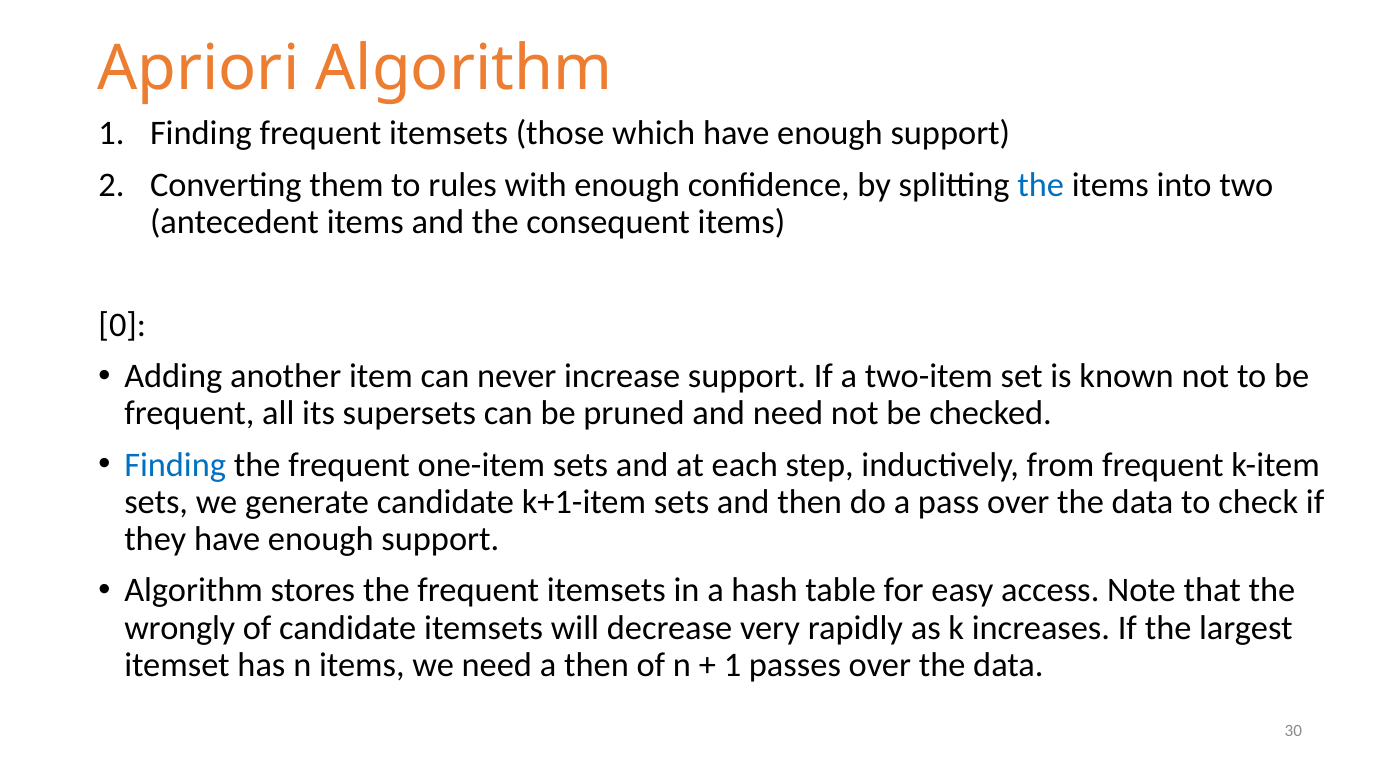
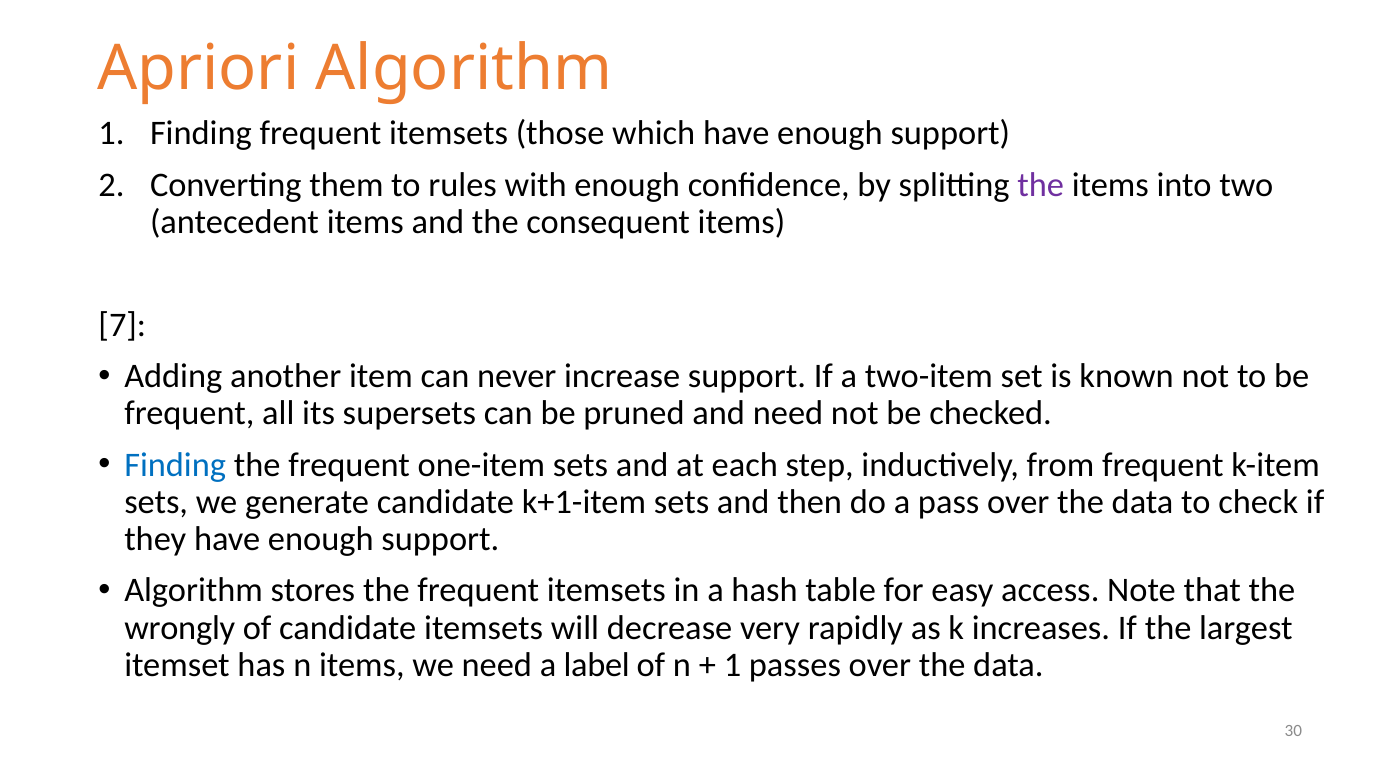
the colour: blue -> purple (1041, 185)
0: 0 -> 7 (122, 325)
a then: then -> label (597, 665)
